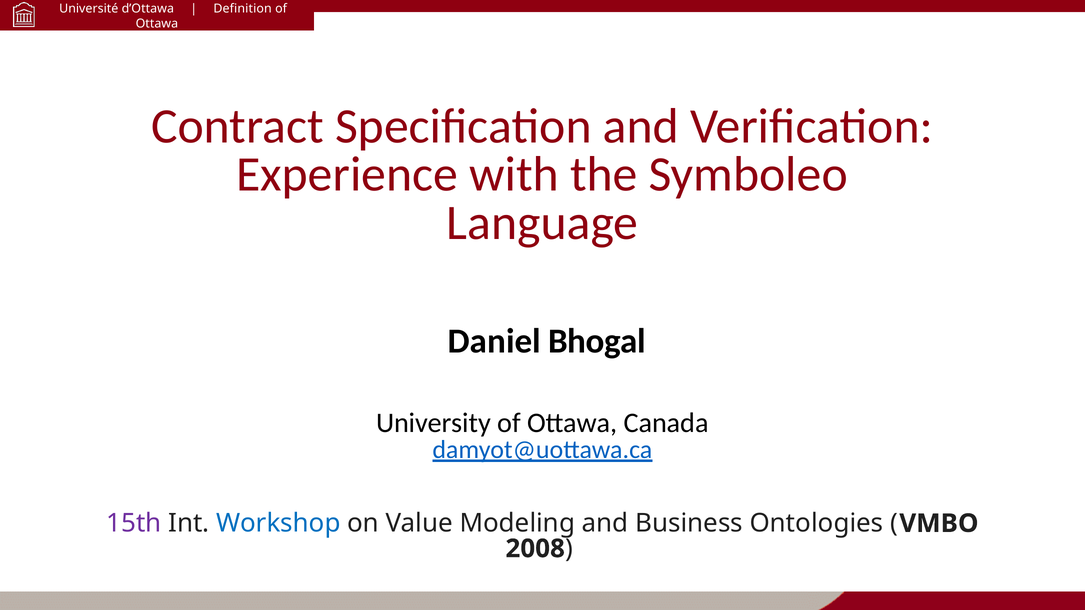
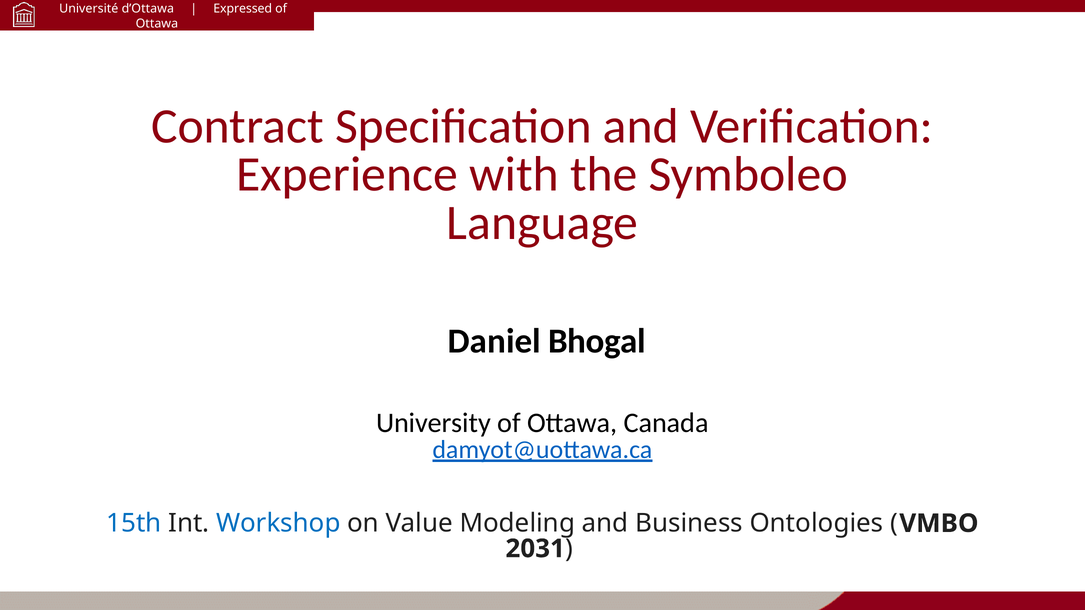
Definition: Definition -> Expressed (243, 9)
15th colour: purple -> blue (134, 524)
2008: 2008 -> 2031 (535, 549)
